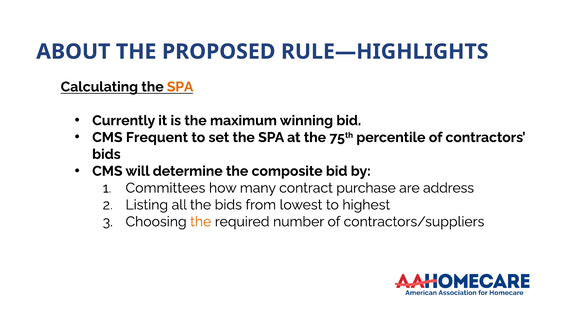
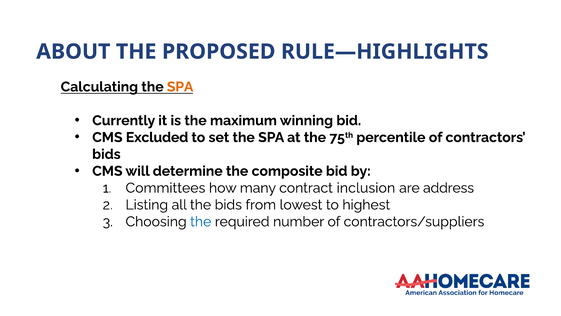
Frequent: Frequent -> Excluded (157, 137)
purchase: purchase -> inclusion (366, 188)
the colour: orange -> blue (201, 221)
